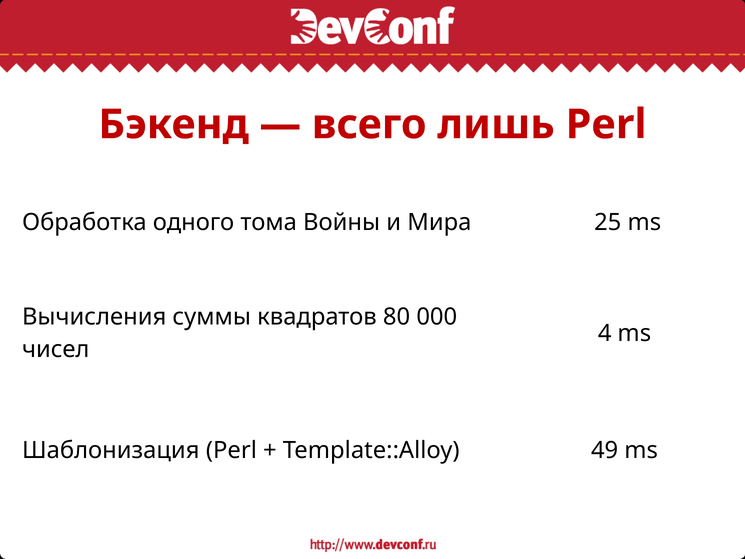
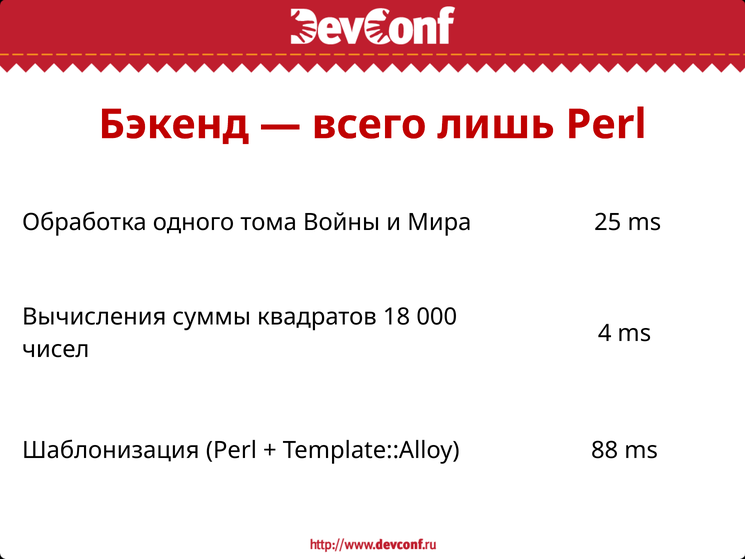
80: 80 -> 18 (397, 317)
49: 49 -> 88 (605, 450)
